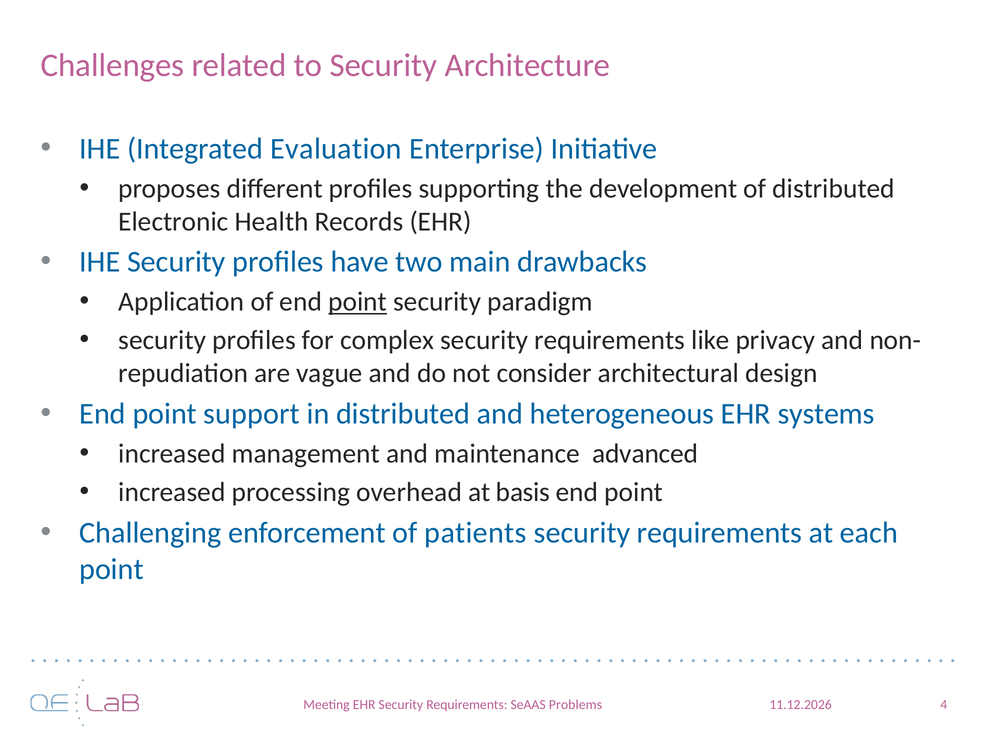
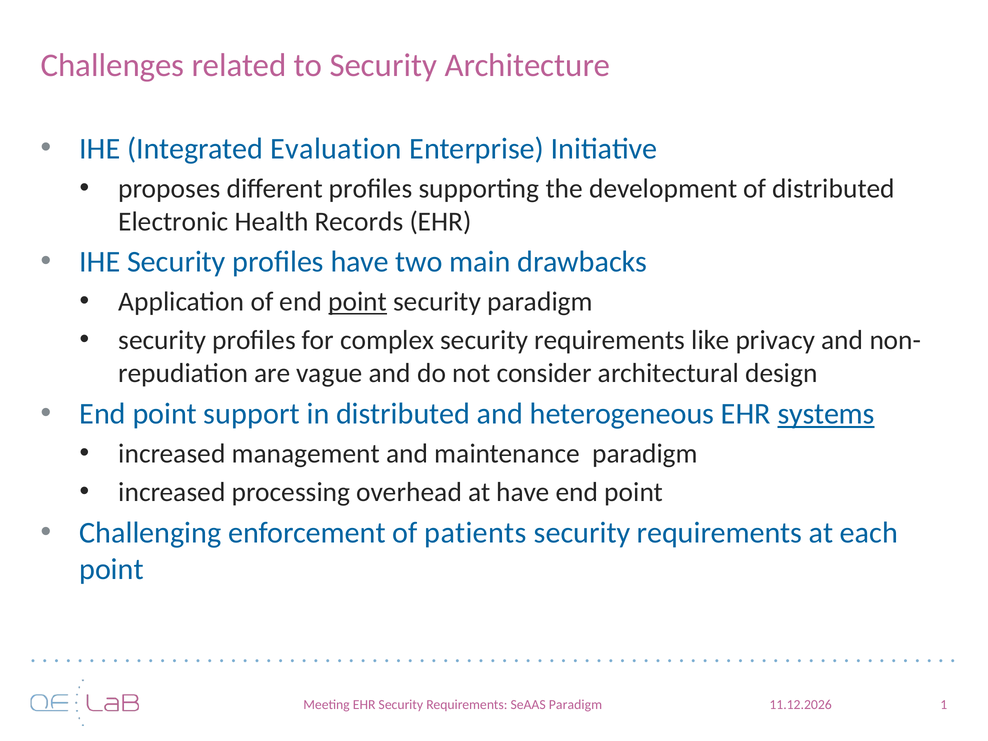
systems underline: none -> present (826, 414)
maintenance advanced: advanced -> paradigm (645, 454)
at basis: basis -> have (523, 492)
SeAAS Problems: Problems -> Paradigm (575, 705)
4: 4 -> 1 (944, 705)
